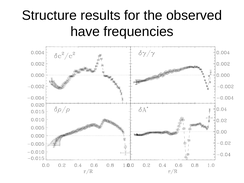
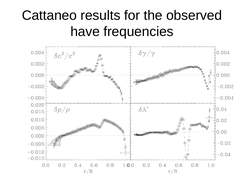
Structure: Structure -> Cattaneo (49, 15)
